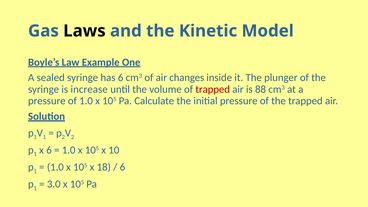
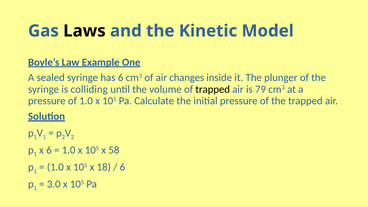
increase: increase -> colliding (89, 89)
trapped colour: red -> black (213, 89)
88: 88 -> 79 (261, 89)
10: 10 -> 58 (114, 150)
